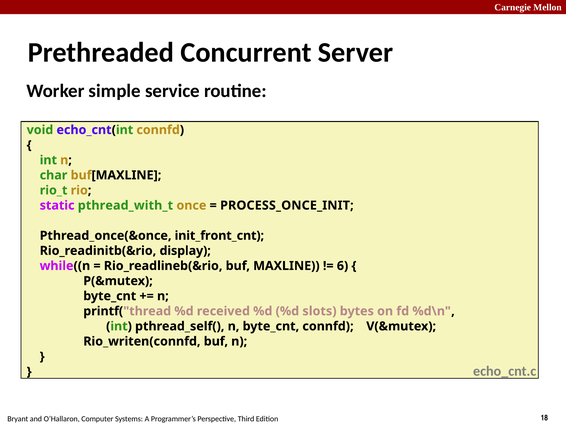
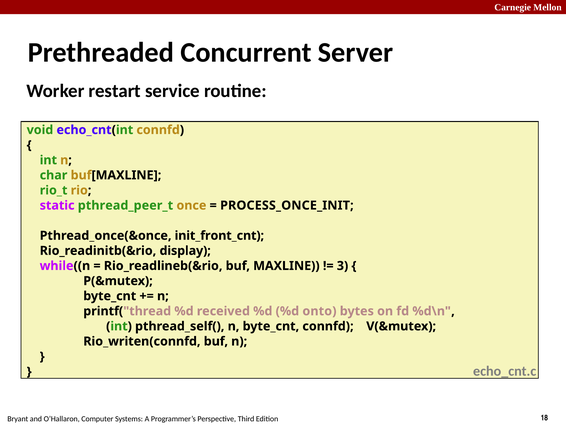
simple: simple -> restart (115, 91)
pthread_with_t: pthread_with_t -> pthread_peer_t (125, 205)
6: 6 -> 3 (343, 266)
slots: slots -> onto (319, 311)
